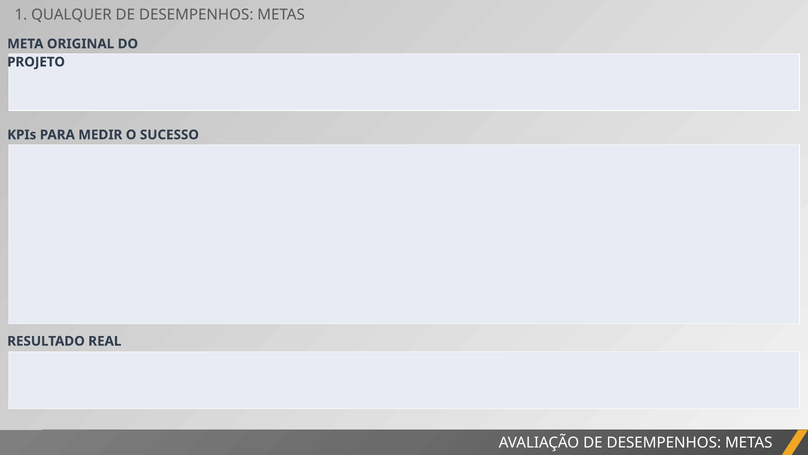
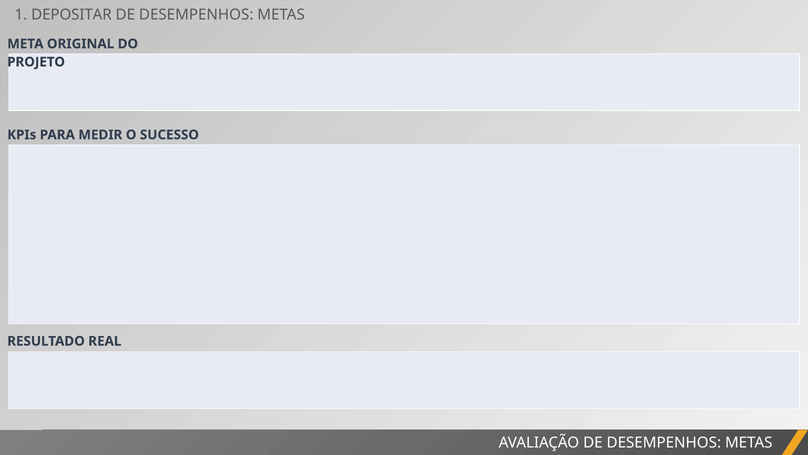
QUALQUER: QUALQUER -> DEPOSITAR (71, 15)
